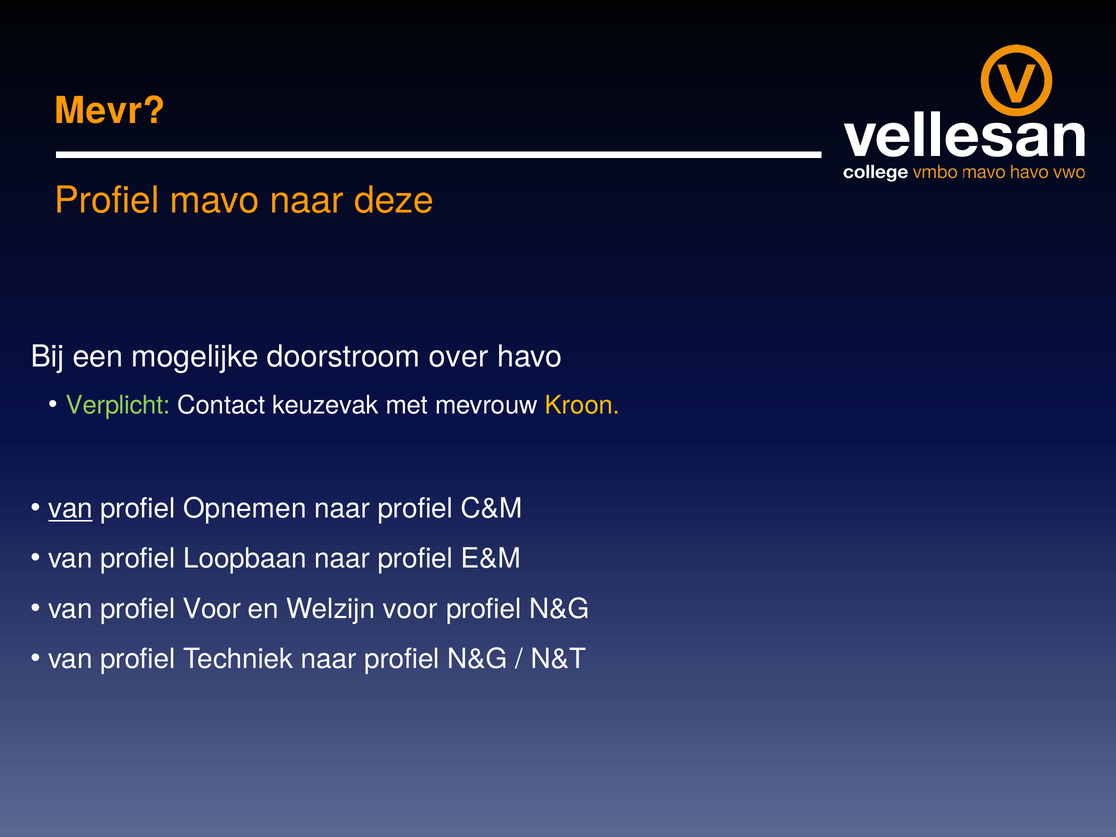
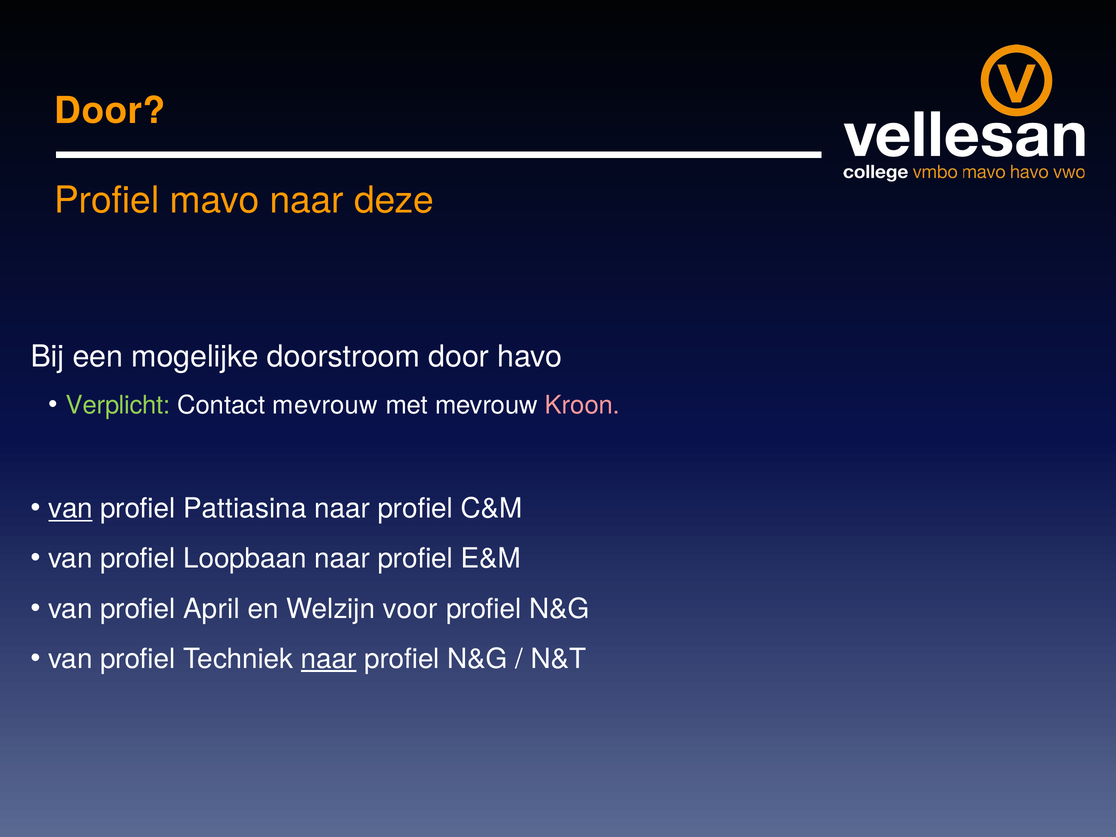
Mevr: Mevr -> Door (110, 111)
doorstroom over: over -> door (459, 357)
Contact keuzevak: keuzevak -> mevrouw (325, 405)
Kroon colour: yellow -> pink (582, 405)
Opnemen: Opnemen -> Pattiasina (245, 509)
profiel Voor: Voor -> April (212, 609)
naar underline: none -> present (329, 659)
